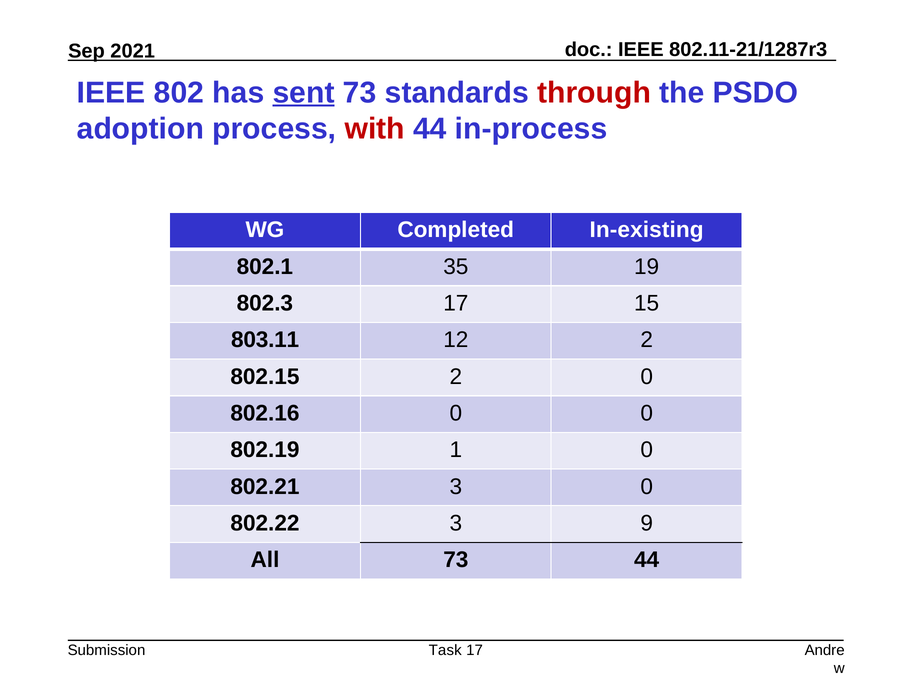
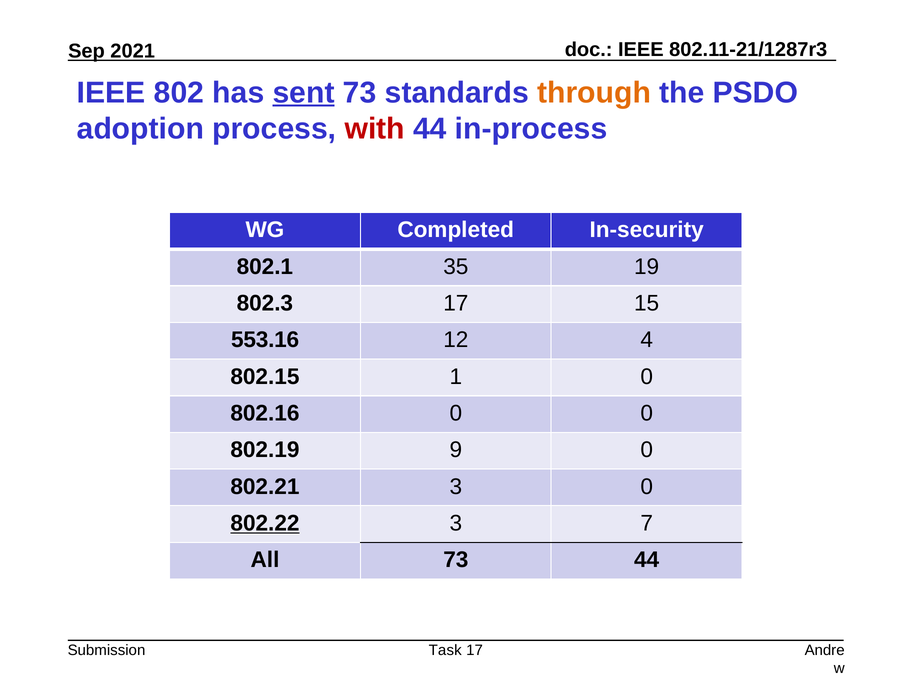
through colour: red -> orange (594, 93)
In-existing: In-existing -> In-security (647, 230)
803.11: 803.11 -> 553.16 (265, 340)
12 2: 2 -> 4 (647, 340)
802.15 2: 2 -> 1 (456, 377)
1: 1 -> 9 (456, 450)
802.22 underline: none -> present (265, 523)
9: 9 -> 7 (647, 523)
